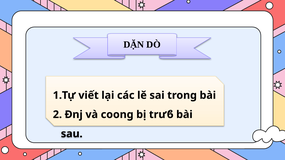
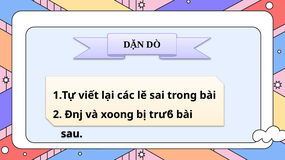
coong: coong -> xoong (117, 115)
